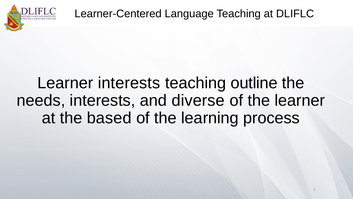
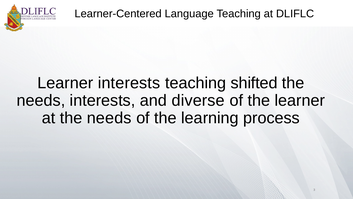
outline: outline -> shifted (254, 83)
at the based: based -> needs (109, 118)
